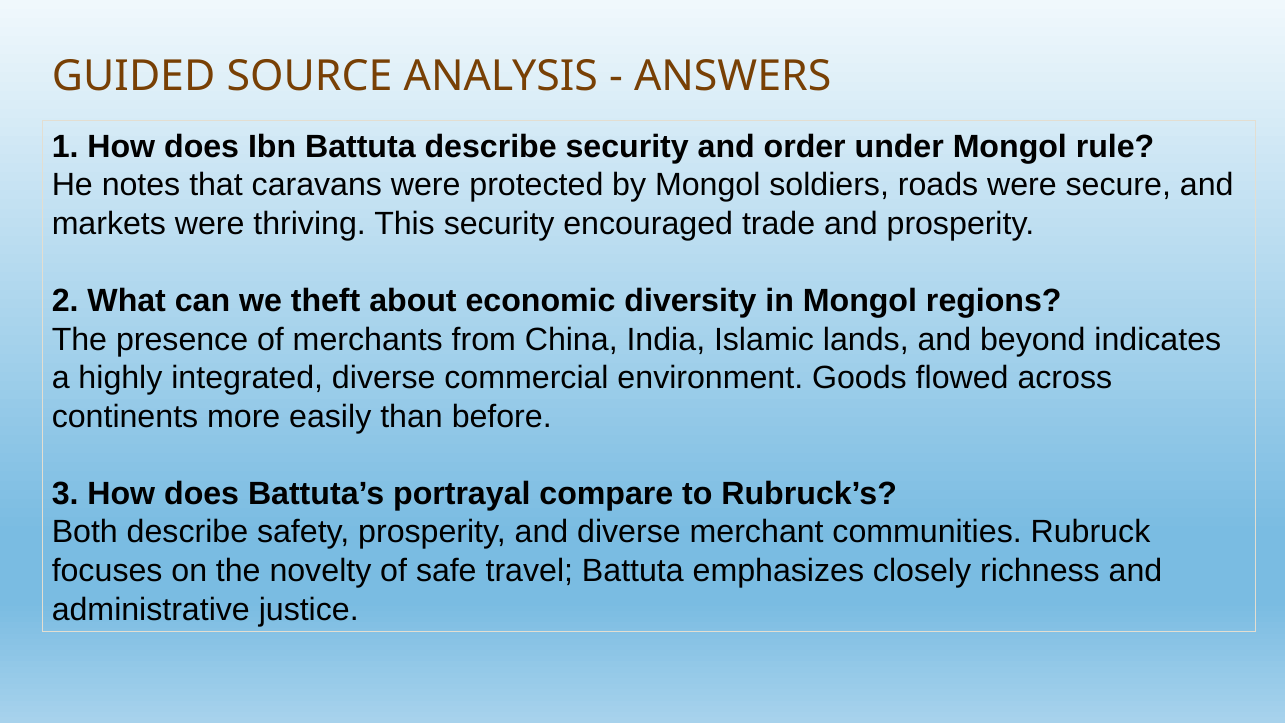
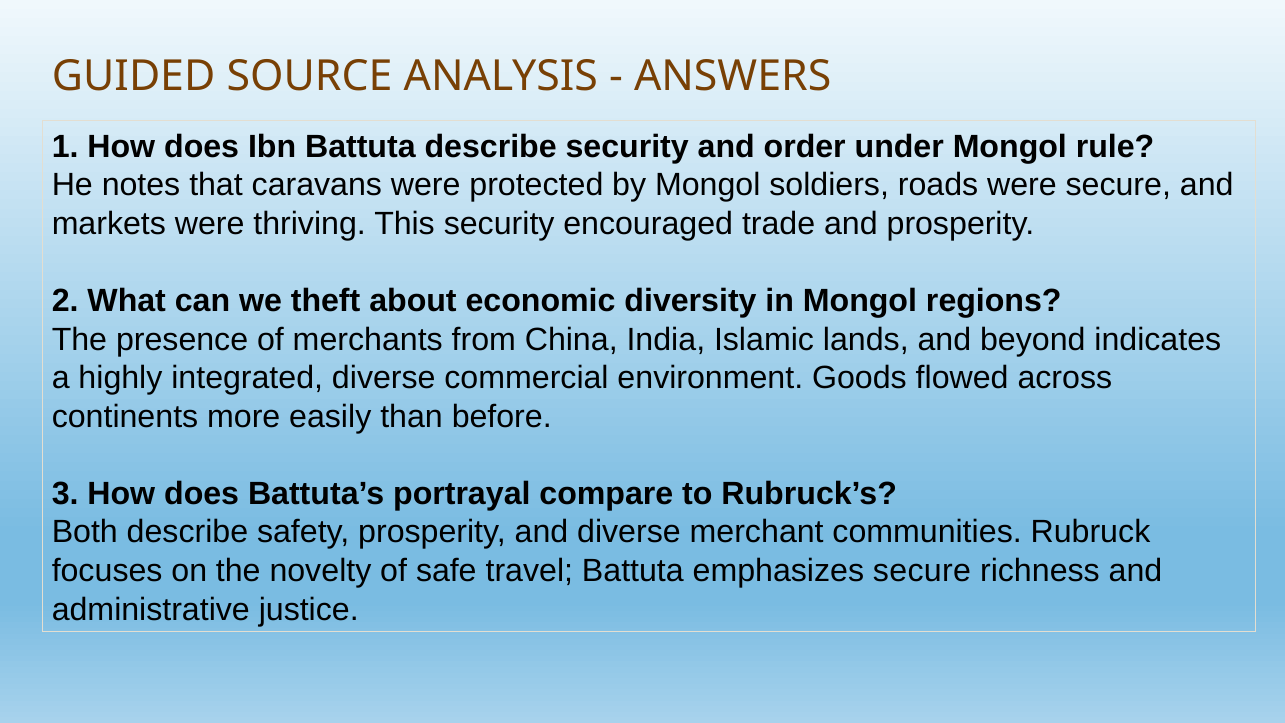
emphasizes closely: closely -> secure (922, 571)
